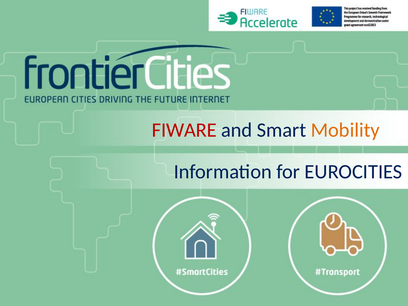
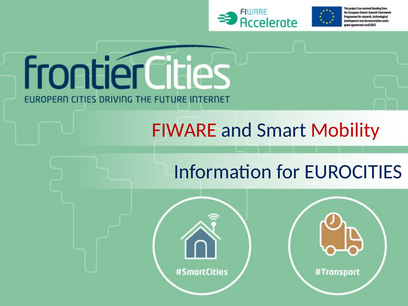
Mobility colour: orange -> red (345, 130)
